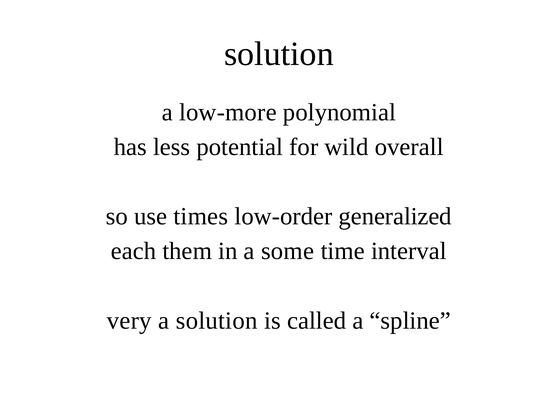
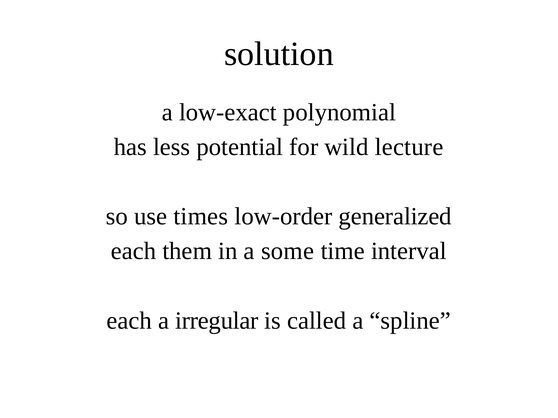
low-more: low-more -> low-exact (228, 112)
overall: overall -> lecture (409, 147)
very: very -> each (129, 321)
a solution: solution -> irregular (217, 321)
